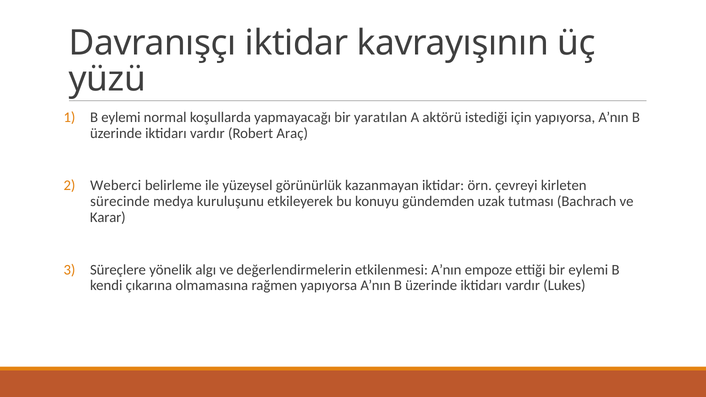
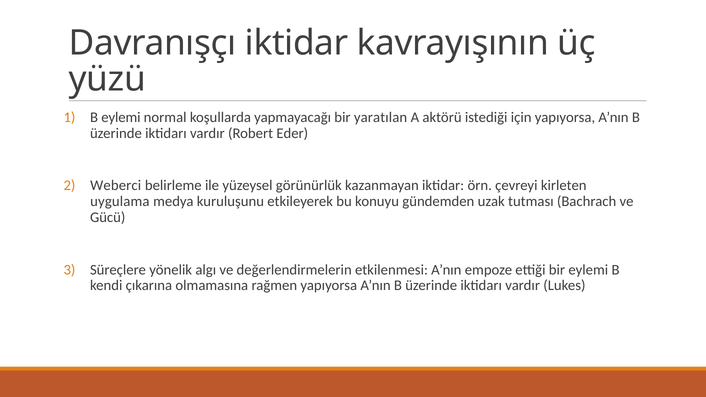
Araç: Araç -> Eder (292, 133)
sürecinde: sürecinde -> uygulama (120, 202)
Karar: Karar -> Gücü (108, 217)
